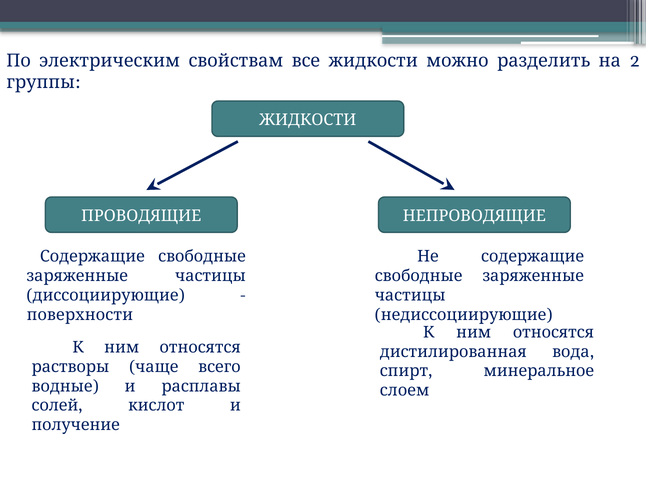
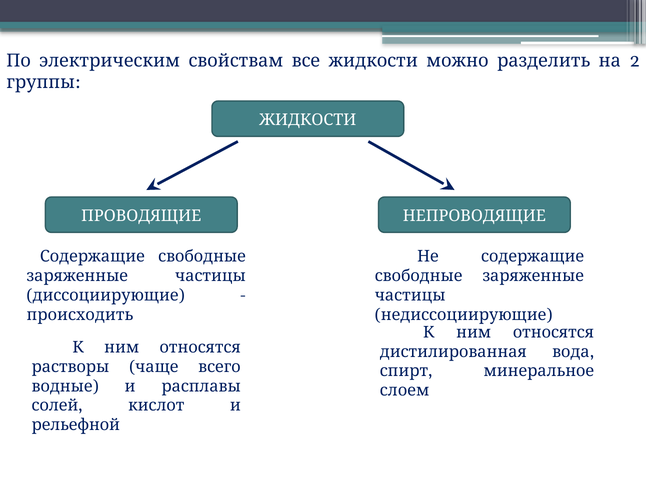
поверхности: поверхности -> происходить (80, 314)
получение: получение -> рельефной (76, 425)
